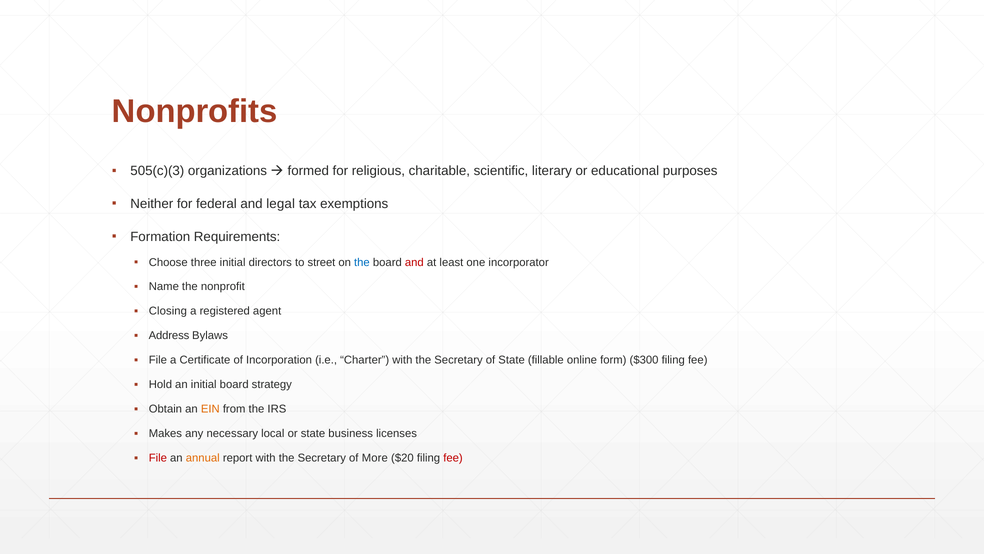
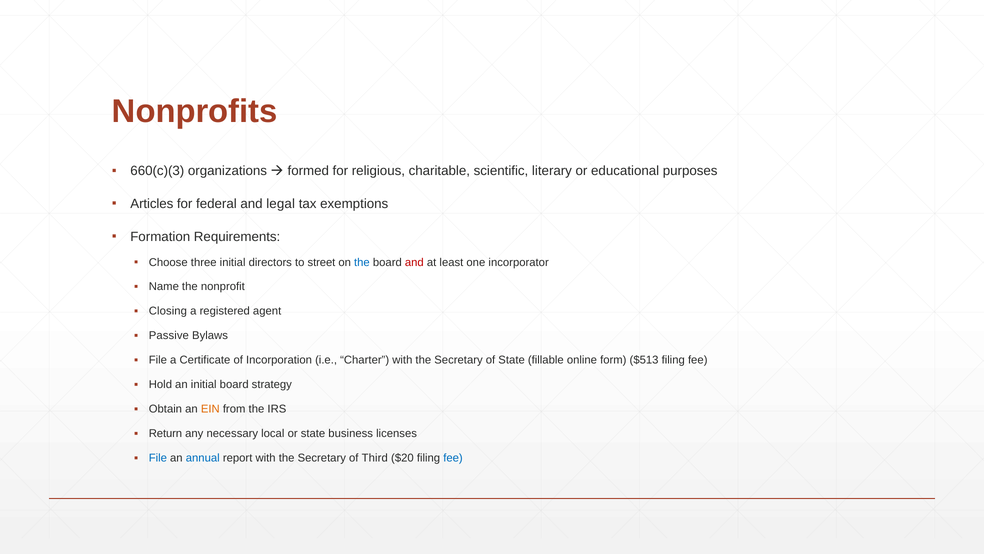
505(c)(3: 505(c)(3 -> 660(c)(3 (157, 171)
Neither: Neither -> Articles (152, 204)
Address: Address -> Passive (169, 335)
$300: $300 -> $513 (644, 360)
Makes: Makes -> Return (165, 433)
File colour: red -> blue (158, 458)
annual colour: orange -> blue (203, 458)
More: More -> Third (375, 458)
fee colour: red -> blue (453, 458)
